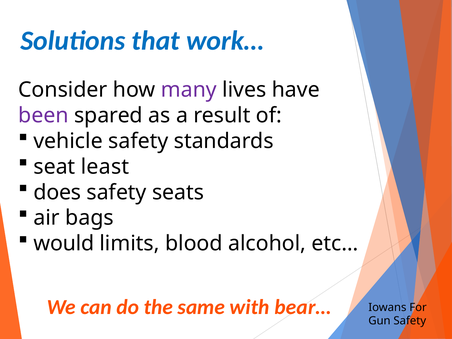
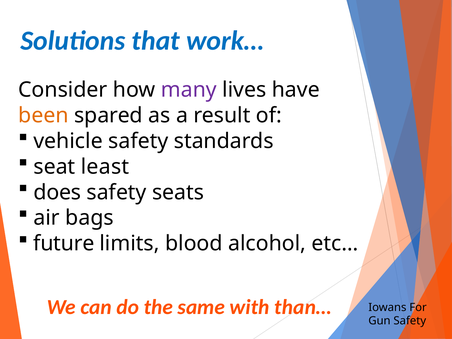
been colour: purple -> orange (43, 116)
would: would -> future (64, 244)
bear…: bear… -> than… (303, 307)
